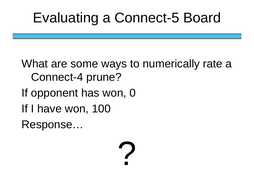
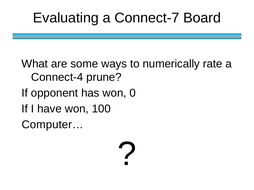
Connect-5: Connect-5 -> Connect-7 (147, 18)
Response…: Response… -> Computer… (53, 125)
